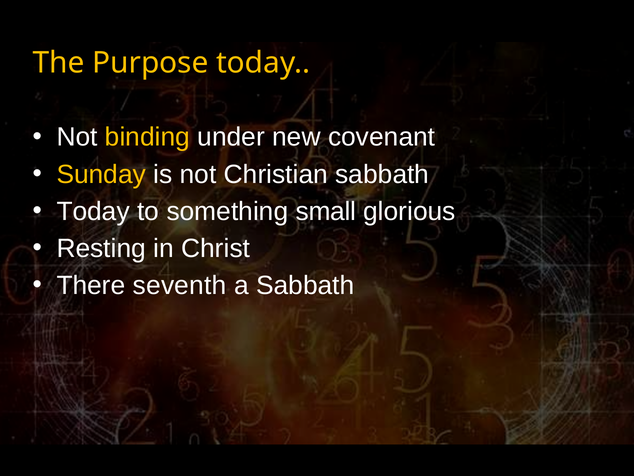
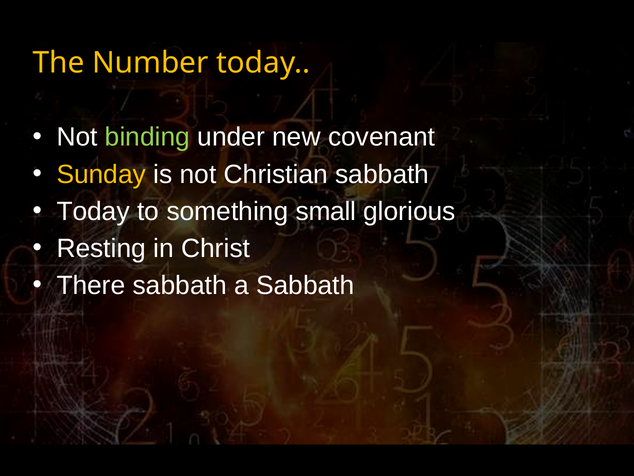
Purpose: Purpose -> Number (150, 63)
binding colour: yellow -> light green (147, 137)
There seventh: seventh -> sabbath (180, 285)
